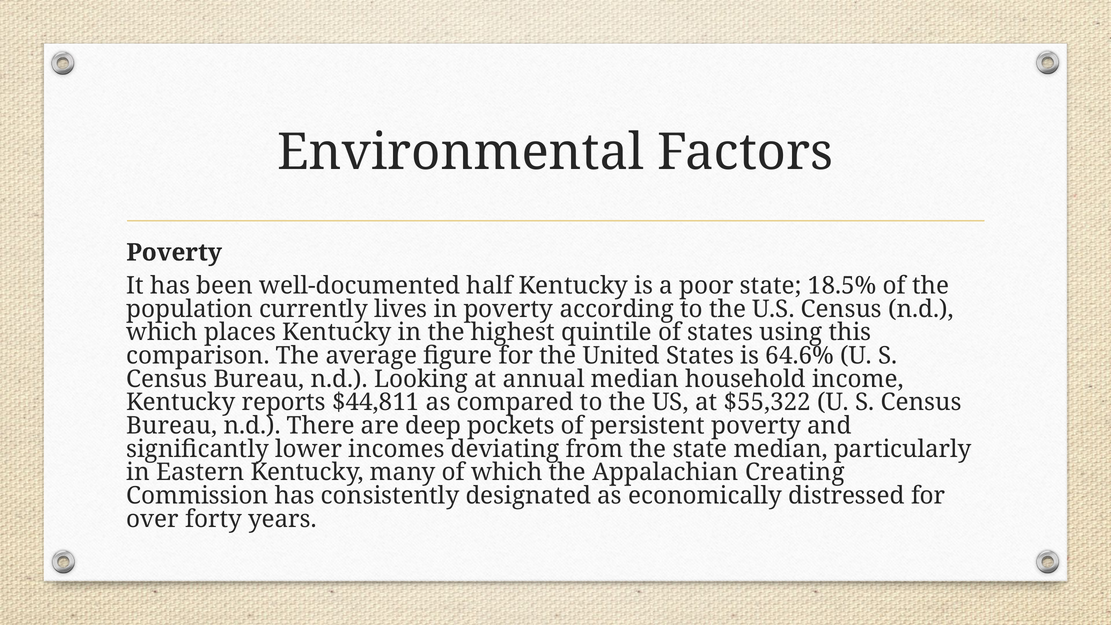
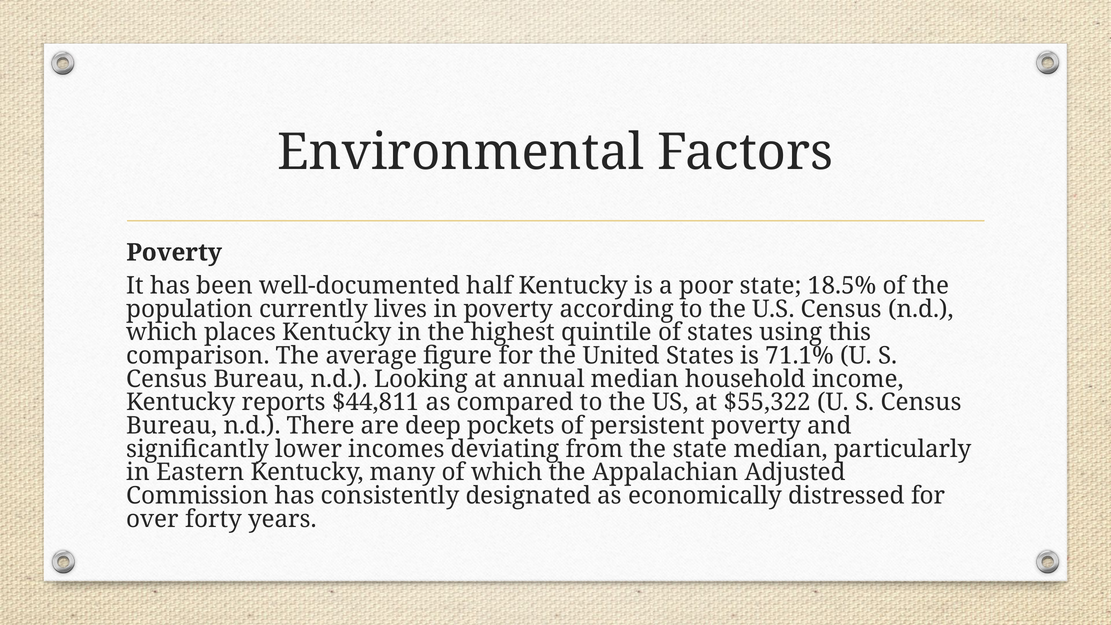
64.6%: 64.6% -> 71.1% (800, 356)
Creating: Creating -> Adjusted (795, 472)
